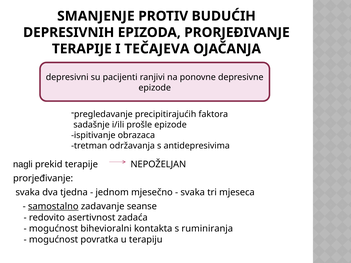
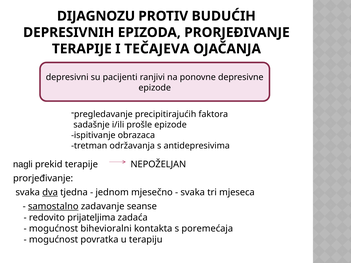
SMANJENJE: SMANJENJE -> DIJAGNOZU (96, 16)
dva underline: none -> present (50, 193)
asertivnost: asertivnost -> prijateljima (91, 218)
ruminiranja: ruminiranja -> poremećaja (207, 229)
